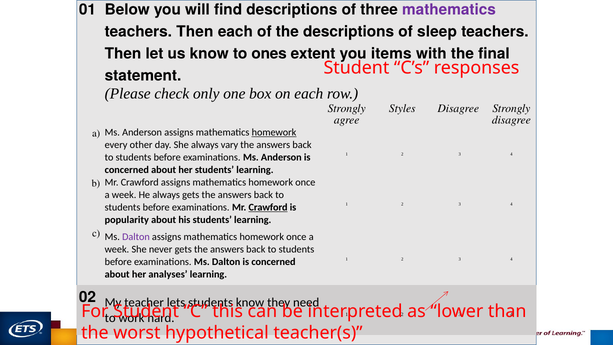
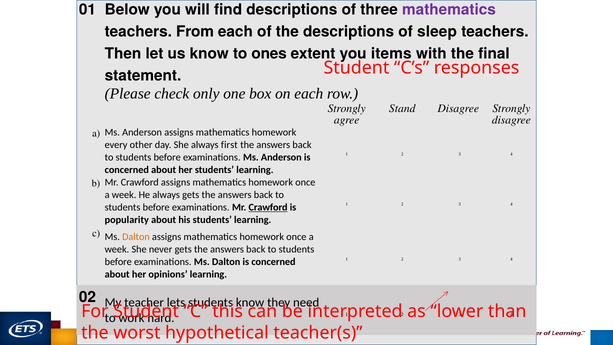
Then: Then -> From (195, 32)
Styles: Styles -> Stand (402, 108)
homework underline: present -> none (274, 132)
vary: vary -> first (229, 145)
Dalton colour: purple -> orange (136, 237)
analyses: analyses -> opinions (168, 274)
